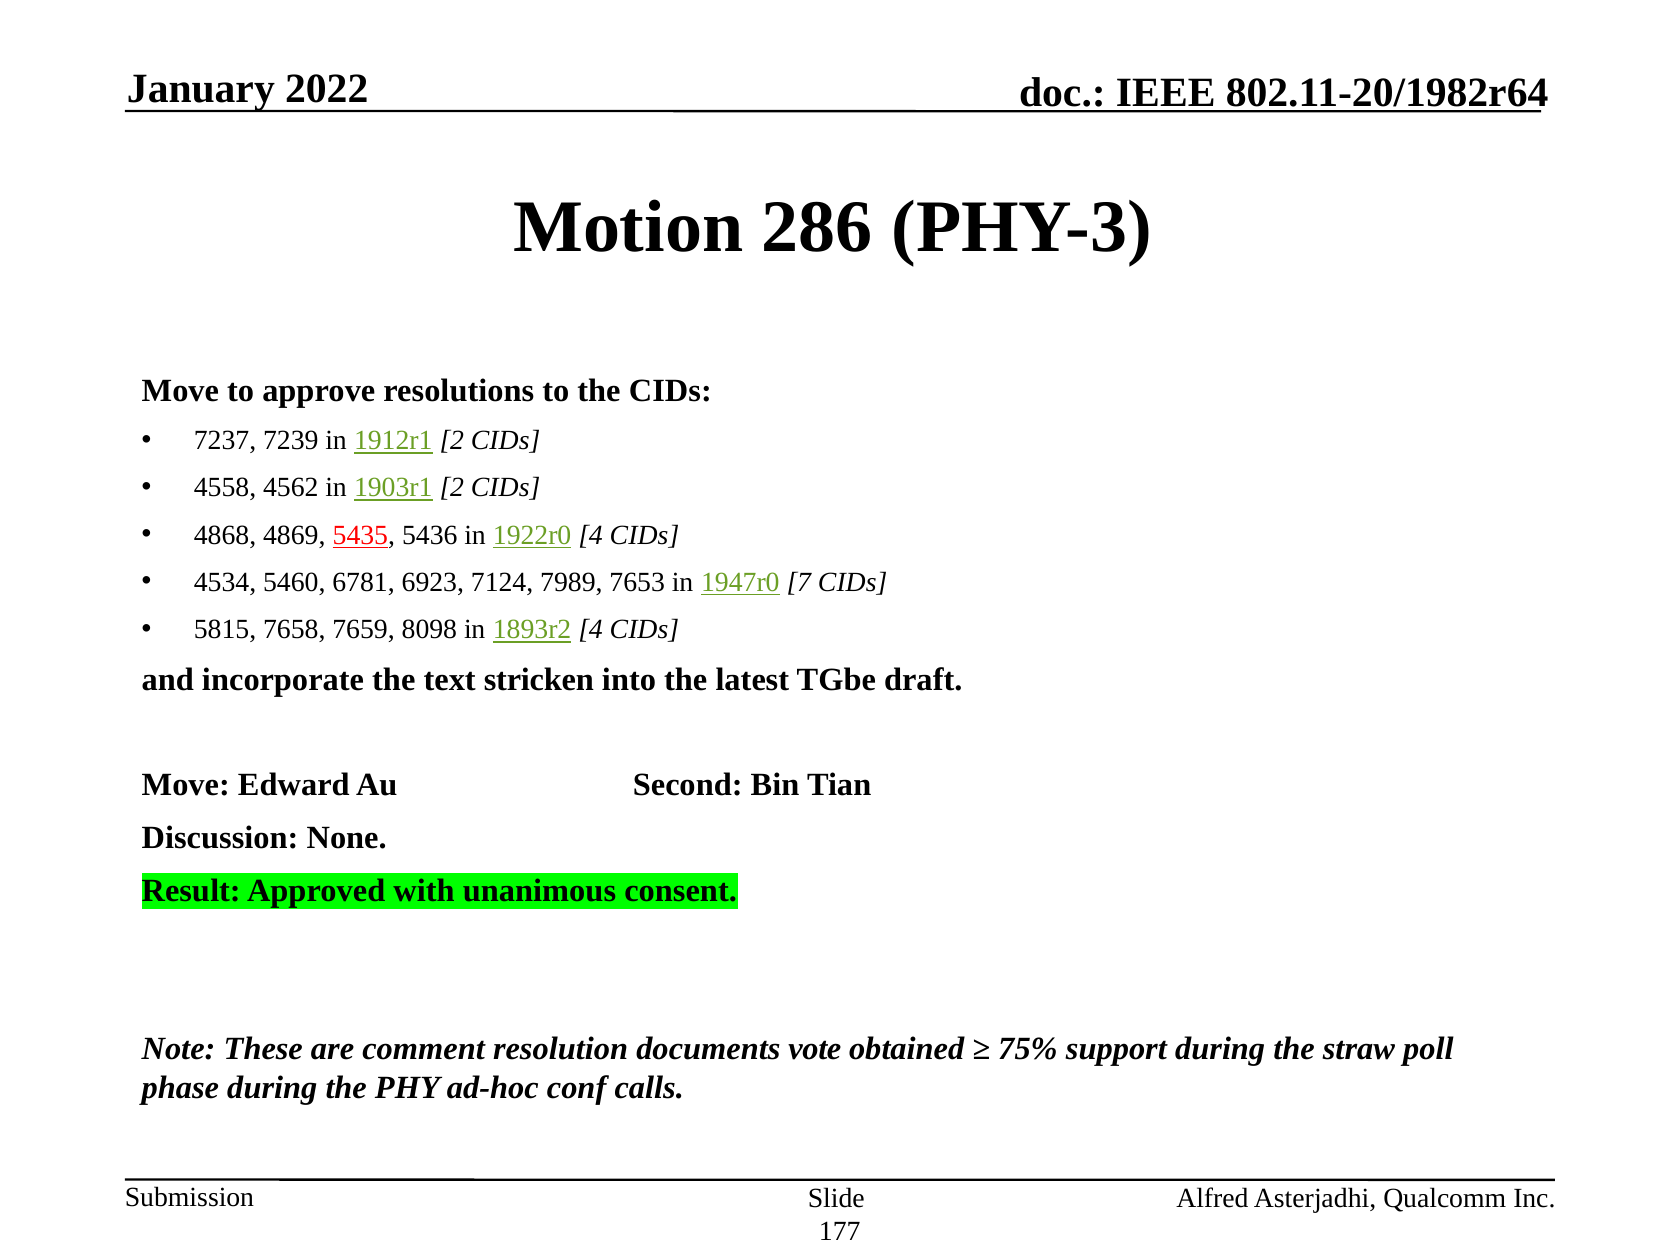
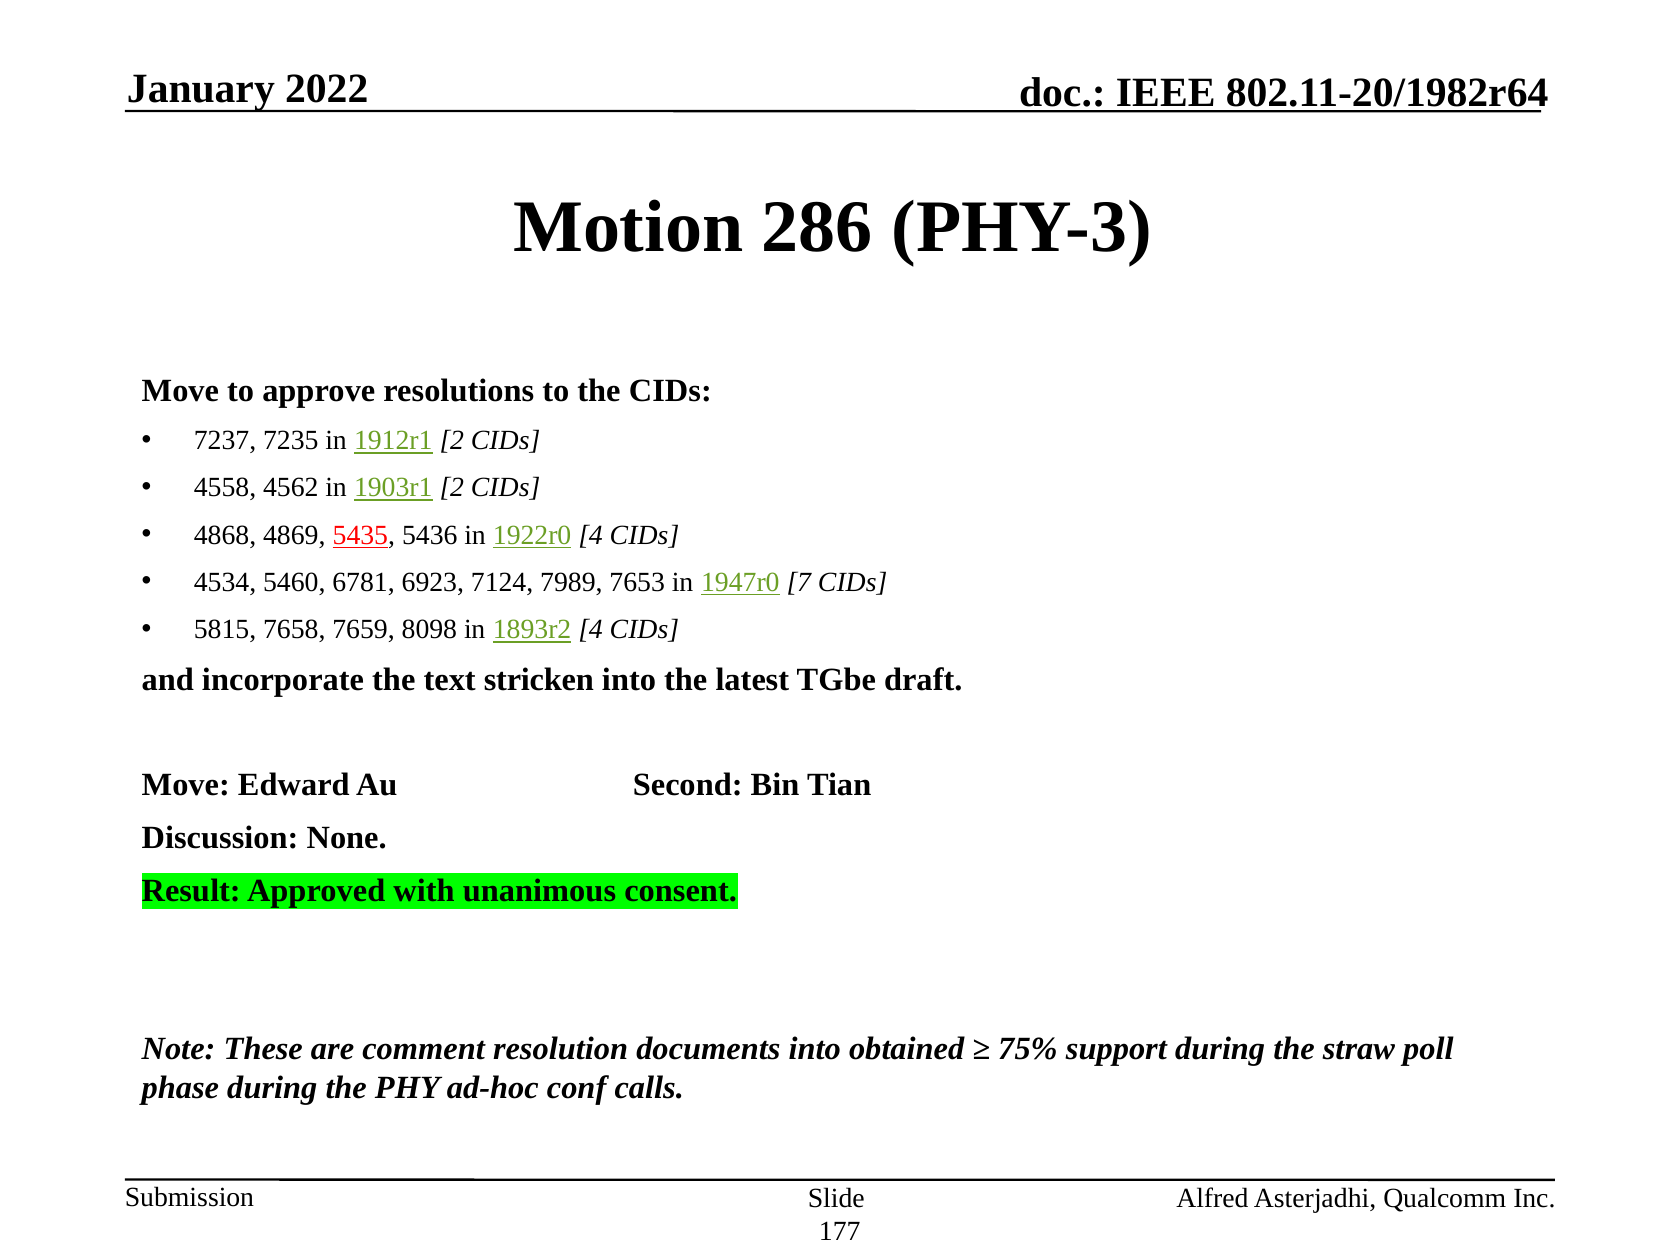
7239: 7239 -> 7235 (291, 441)
documents vote: vote -> into (815, 1050)
